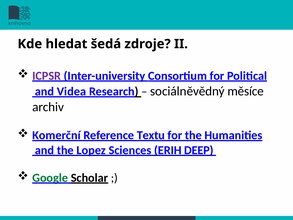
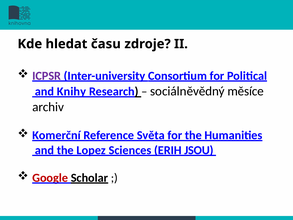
šedá: šedá -> času (106, 44)
Videa: Videa -> Knihy (71, 91)
Textu: Textu -> Světa (151, 135)
DEEP: DEEP -> JSOU (199, 150)
Google colour: green -> red (50, 178)
